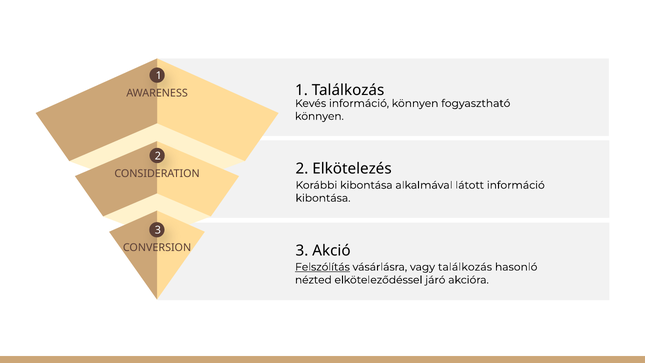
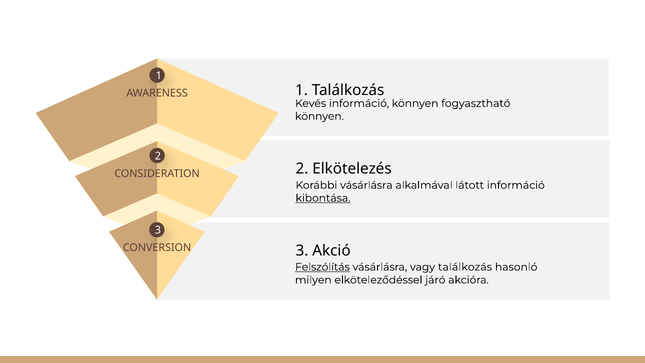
Korábbi kibontása: kibontása -> vásárlásra (366, 185)
kibontása underline: none -> present (323, 198)
nézted: nézted -> milyen (313, 280)
